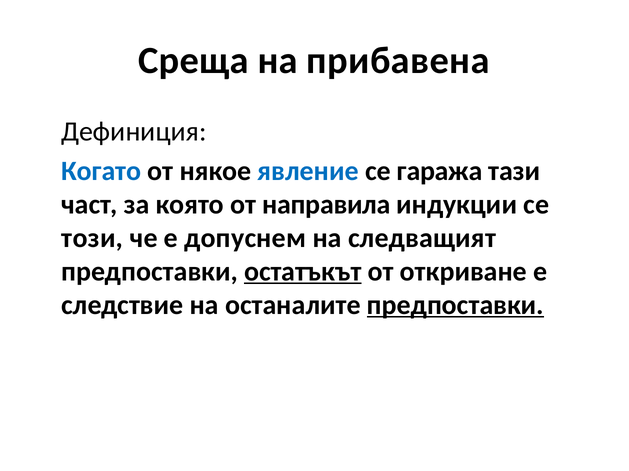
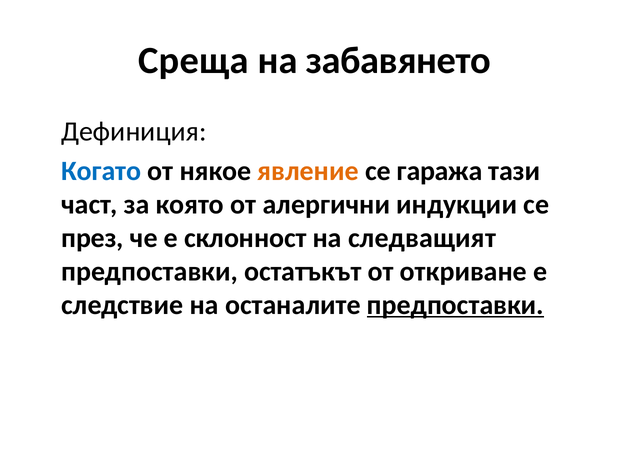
прибавена: прибавена -> забавянето (398, 61)
явление colour: blue -> orange (308, 171)
направила: направила -> алергични (326, 205)
този: този -> през (93, 238)
допуснем: допуснем -> склонност (245, 238)
остатъкът underline: present -> none (303, 272)
